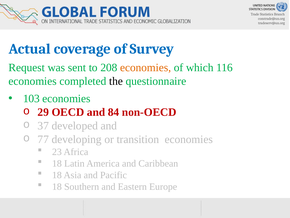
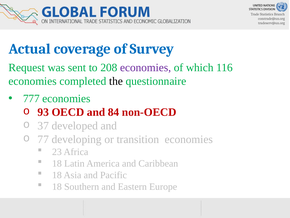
economies colour: orange -> purple (146, 67)
103: 103 -> 777 (31, 98)
29: 29 -> 93 (43, 112)
